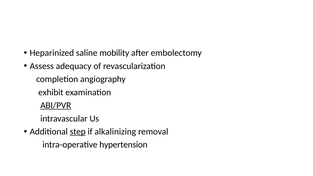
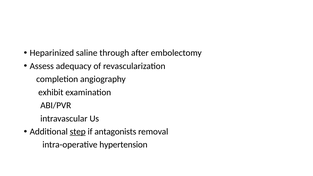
mobility: mobility -> through (114, 53)
ABI/PVR underline: present -> none (56, 105)
alkalinizing: alkalinizing -> antagonists (115, 132)
